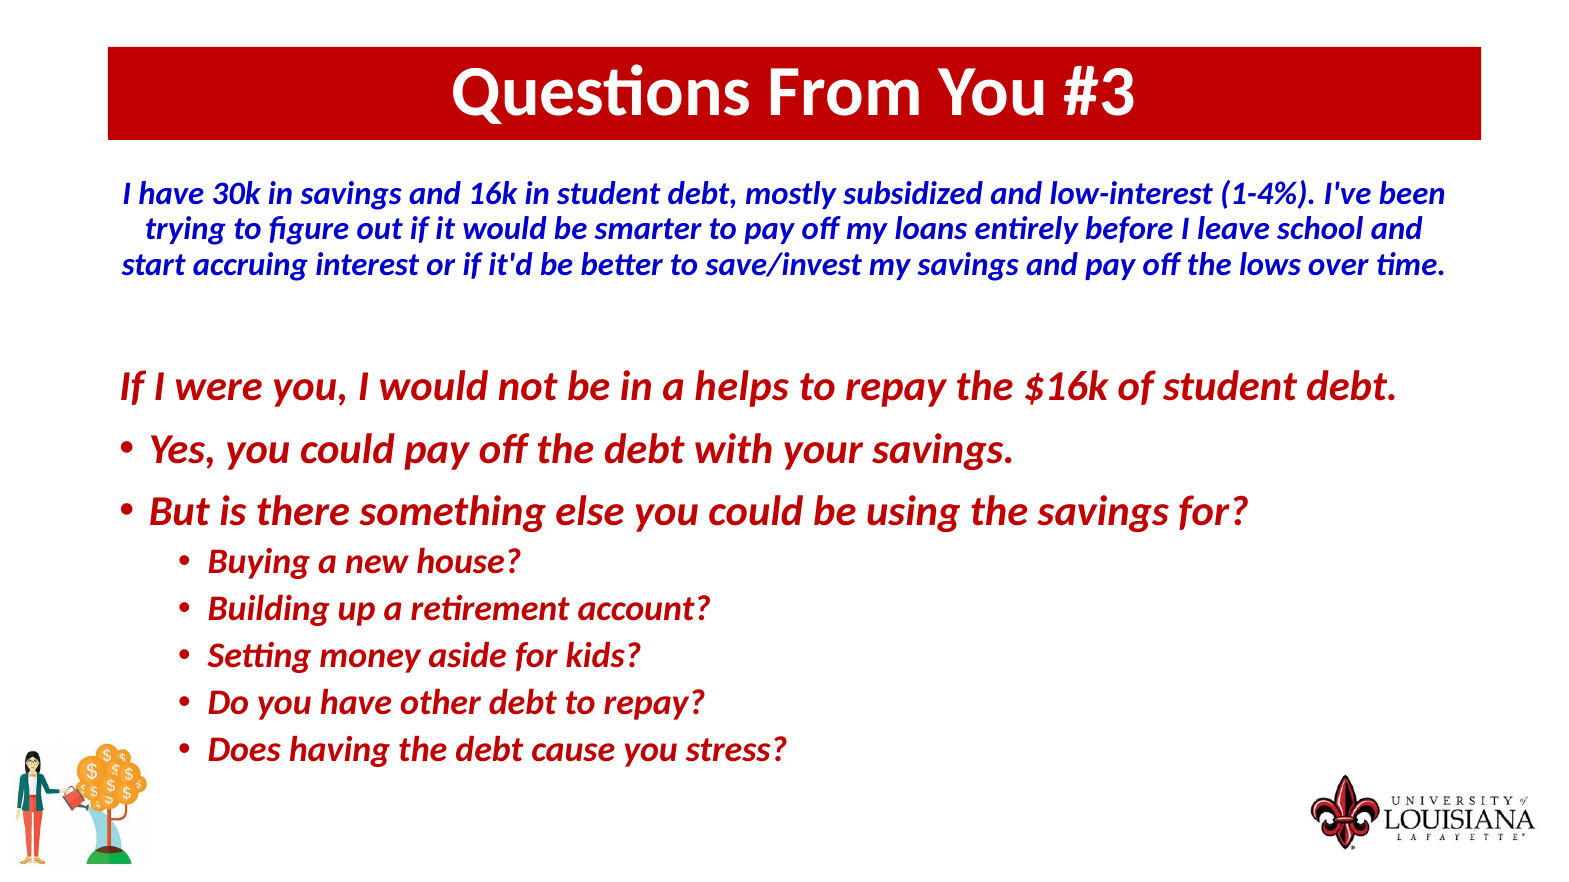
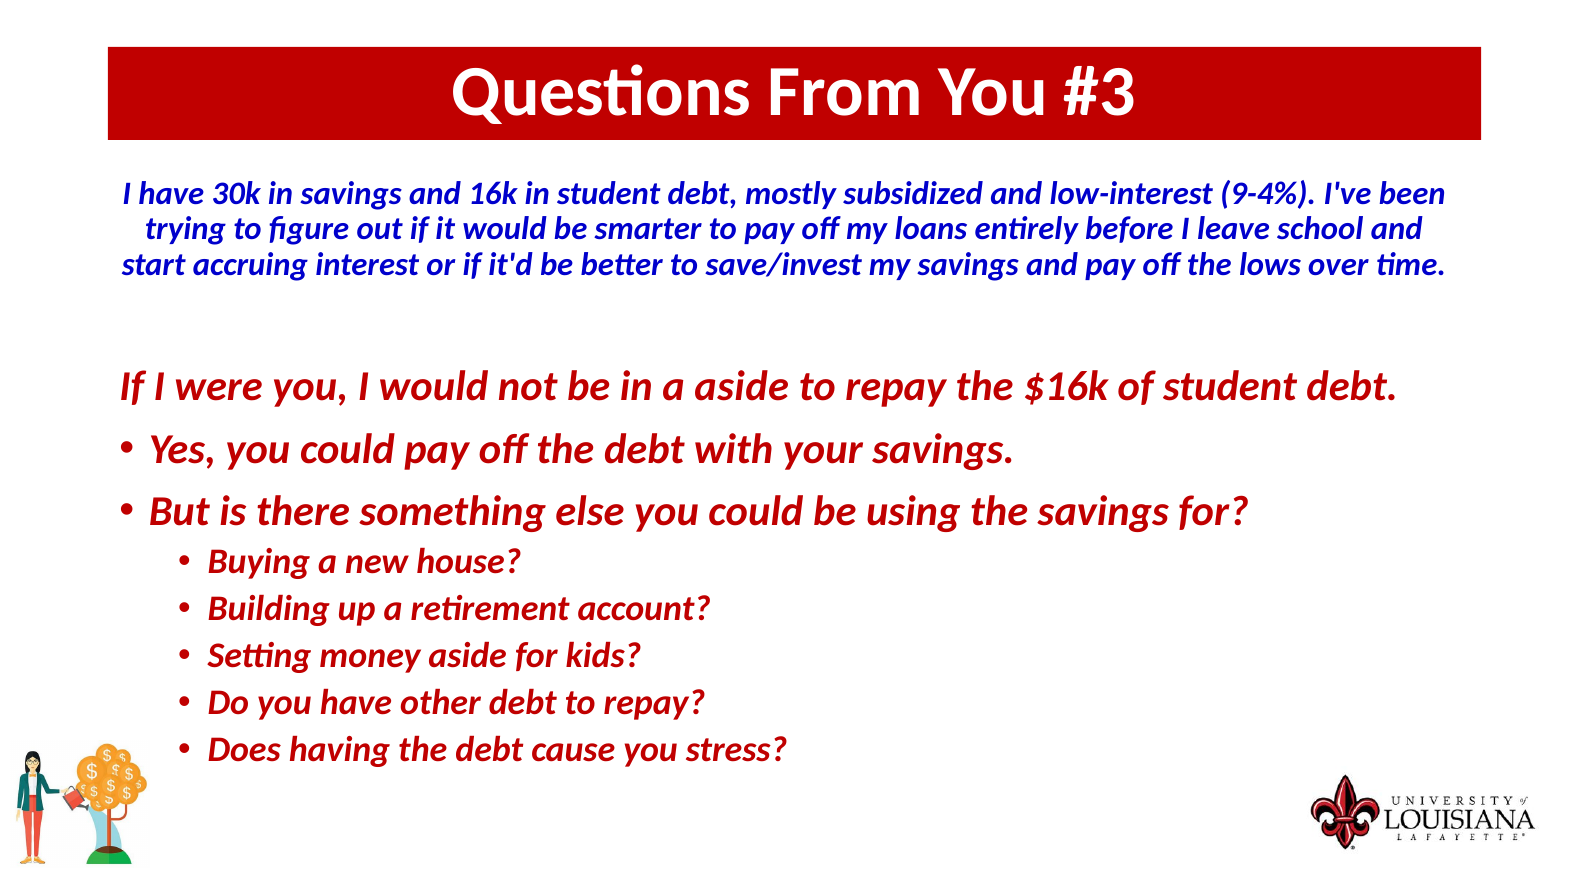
1-4%: 1-4% -> 9-4% (1268, 194)
a helps: helps -> aside (742, 387)
